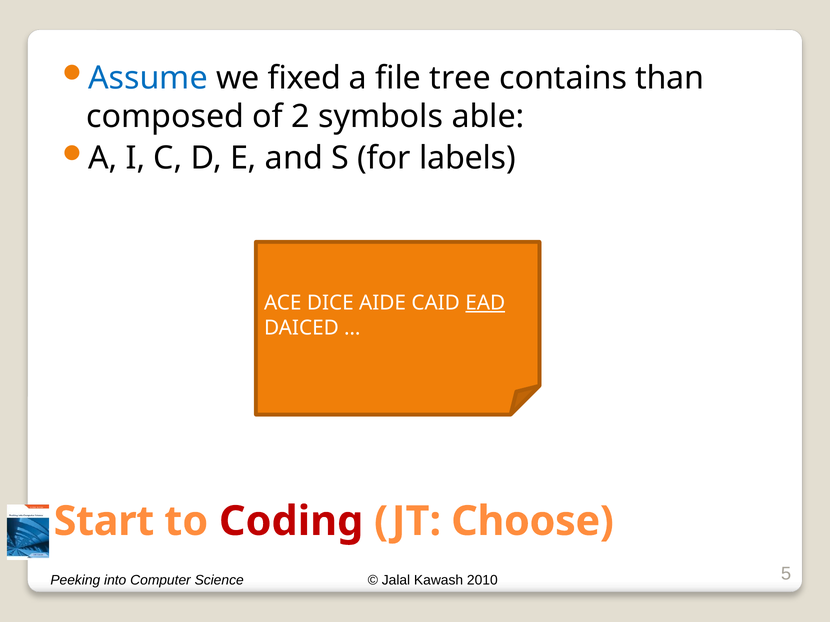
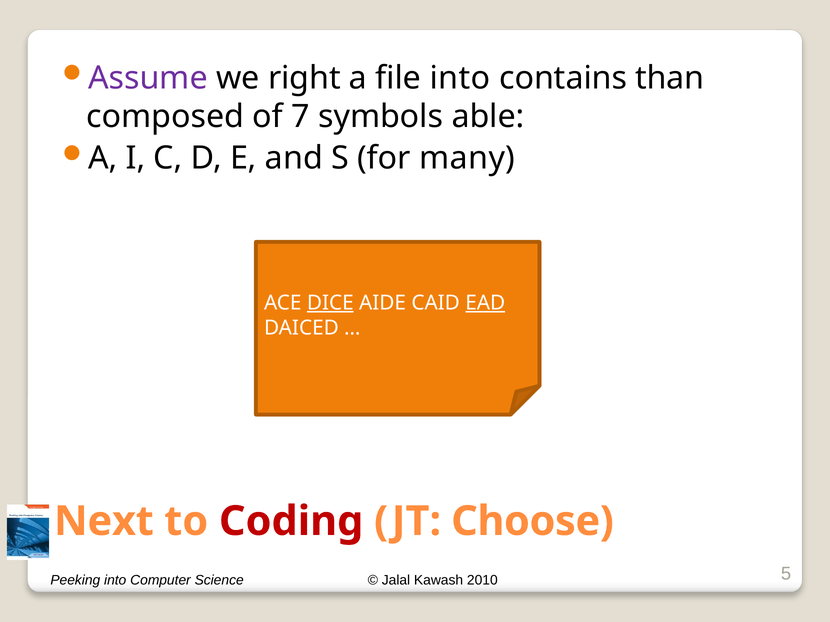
Assume colour: blue -> purple (148, 78)
fixed: fixed -> right (304, 78)
file tree: tree -> into (460, 78)
2: 2 -> 7 (301, 117)
labels: labels -> many (467, 158)
DICE underline: none -> present (330, 303)
Start: Start -> Next (104, 522)
